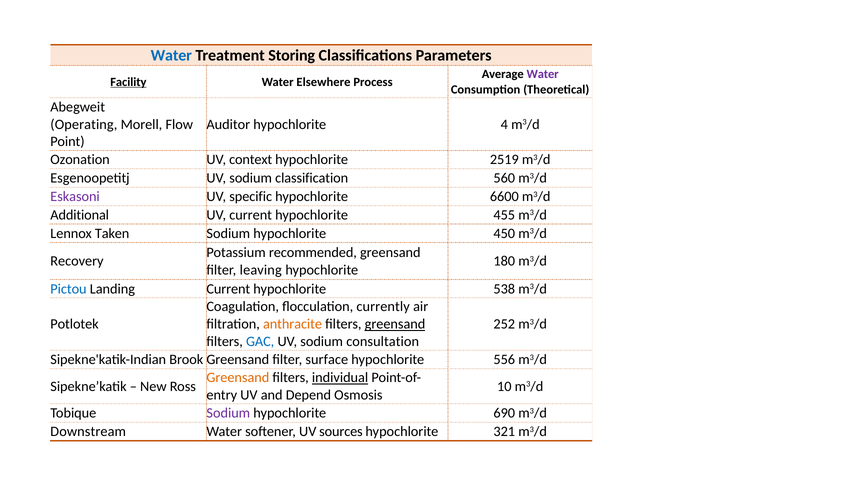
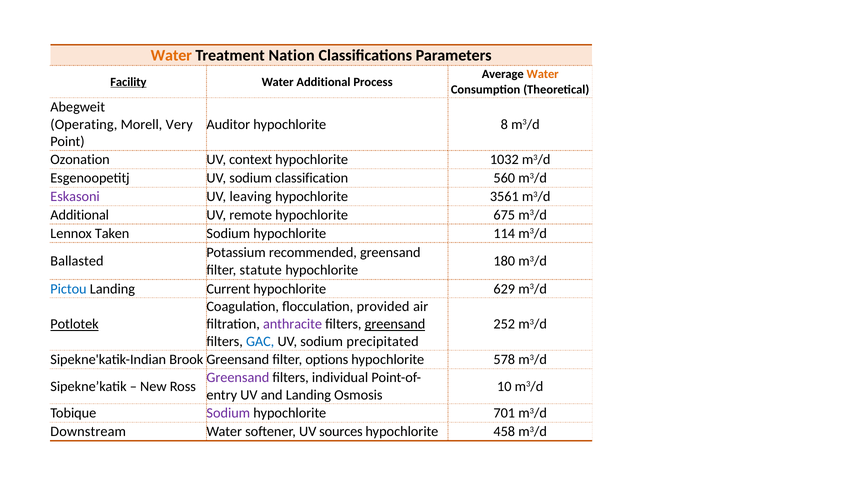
Water colour: blue -> orange (171, 55)
Storing: Storing -> Nation (292, 55)
Water colour: purple -> orange (543, 74)
Water Elsewhere: Elsewhere -> Additional (324, 82)
Morell Flow: Flow -> Very (179, 124)
4: 4 -> 8 (504, 124)
2519: 2519 -> 1032 (504, 160)
specific: specific -> leaving (251, 196)
6600: 6600 -> 3561 (504, 196)
UV current: current -> remote (251, 215)
455: 455 -> 675 (504, 215)
450: 450 -> 114 (504, 233)
Recovery: Recovery -> Ballasted (77, 261)
leaving: leaving -> statute (261, 270)
538: 538 -> 629 (504, 289)
currently: currently -> provided (383, 307)
Potlotek underline: none -> present (75, 324)
anthracite colour: orange -> purple (293, 324)
consultation: consultation -> precipitated (383, 341)
surface: surface -> options (327, 359)
556: 556 -> 578 (504, 359)
Greensand colour: orange -> purple (238, 377)
individual underline: present -> none (340, 377)
and Depend: Depend -> Landing (308, 395)
690: 690 -> 701 (504, 413)
321: 321 -> 458 (504, 431)
